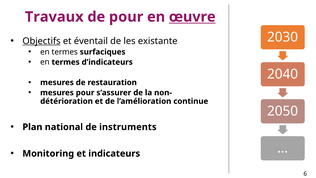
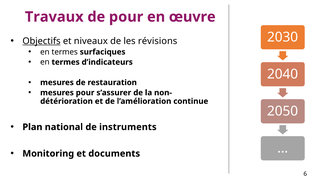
œuvre underline: present -> none (192, 17)
éventail: éventail -> niveaux (91, 41)
existante: existante -> révisions (158, 41)
indicateurs: indicateurs -> documents (114, 153)
